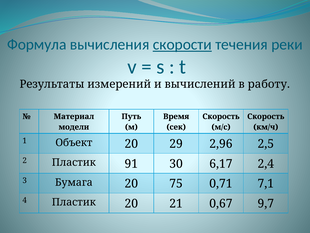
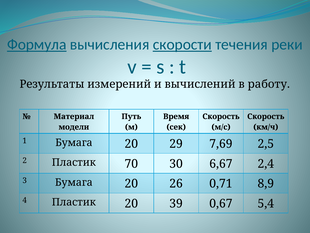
Формула underline: none -> present (37, 44)
1 Объект: Объект -> Бумага (74, 142)
2,96: 2,96 -> 7,69 (221, 144)
91: 91 -> 70 (131, 163)
6,17: 6,17 -> 6,67 (221, 163)
75: 75 -> 26 (176, 183)
7,1: 7,1 -> 8,9 (266, 183)
21: 21 -> 39 (176, 203)
9,7: 9,7 -> 5,4 (266, 203)
